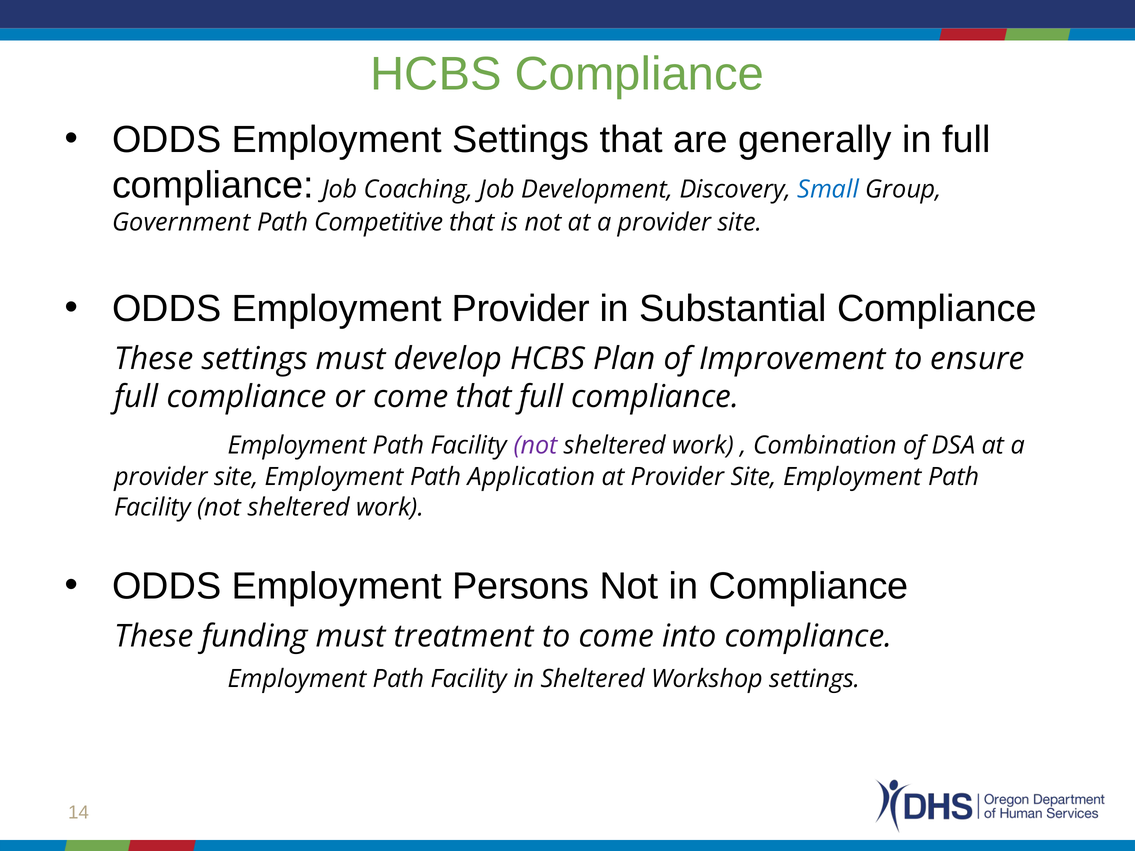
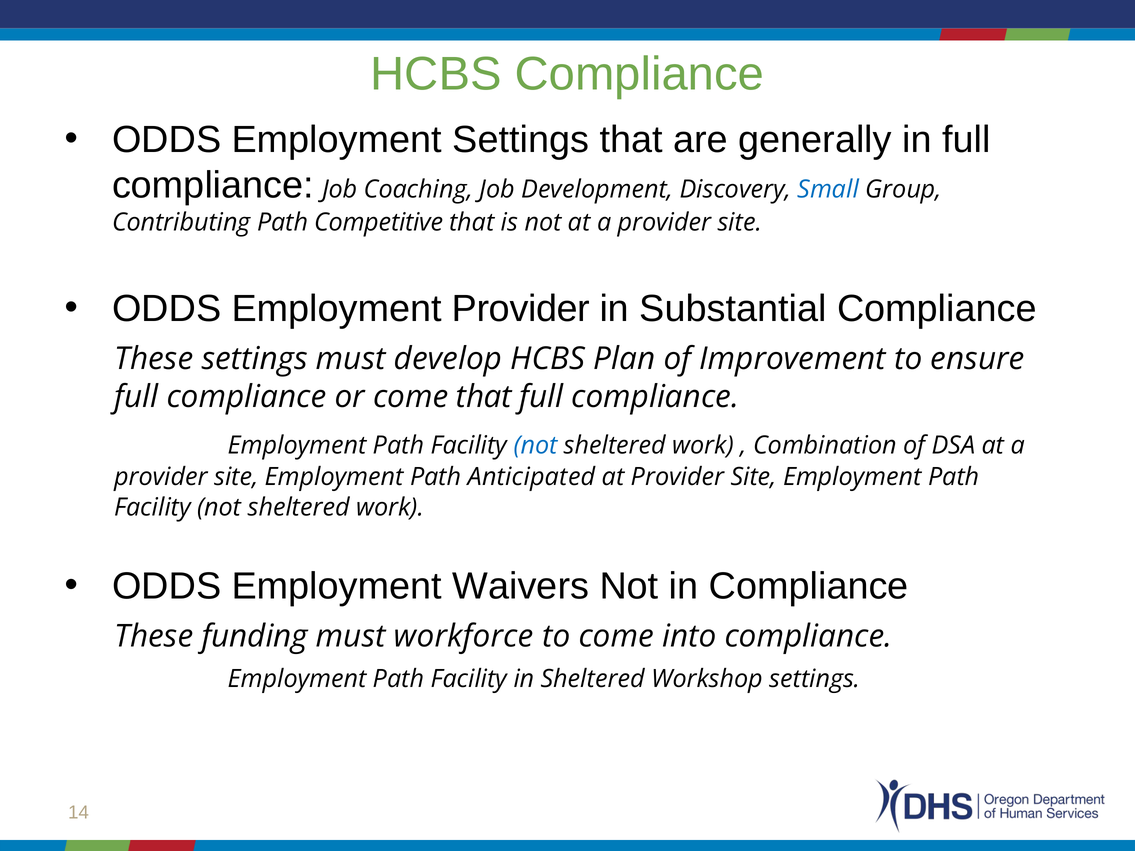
Government: Government -> Contributing (181, 222)
not colour: purple -> blue (536, 446)
Application: Application -> Anticipated (531, 477)
Persons: Persons -> Waivers (521, 587)
treatment: treatment -> workforce (464, 637)
